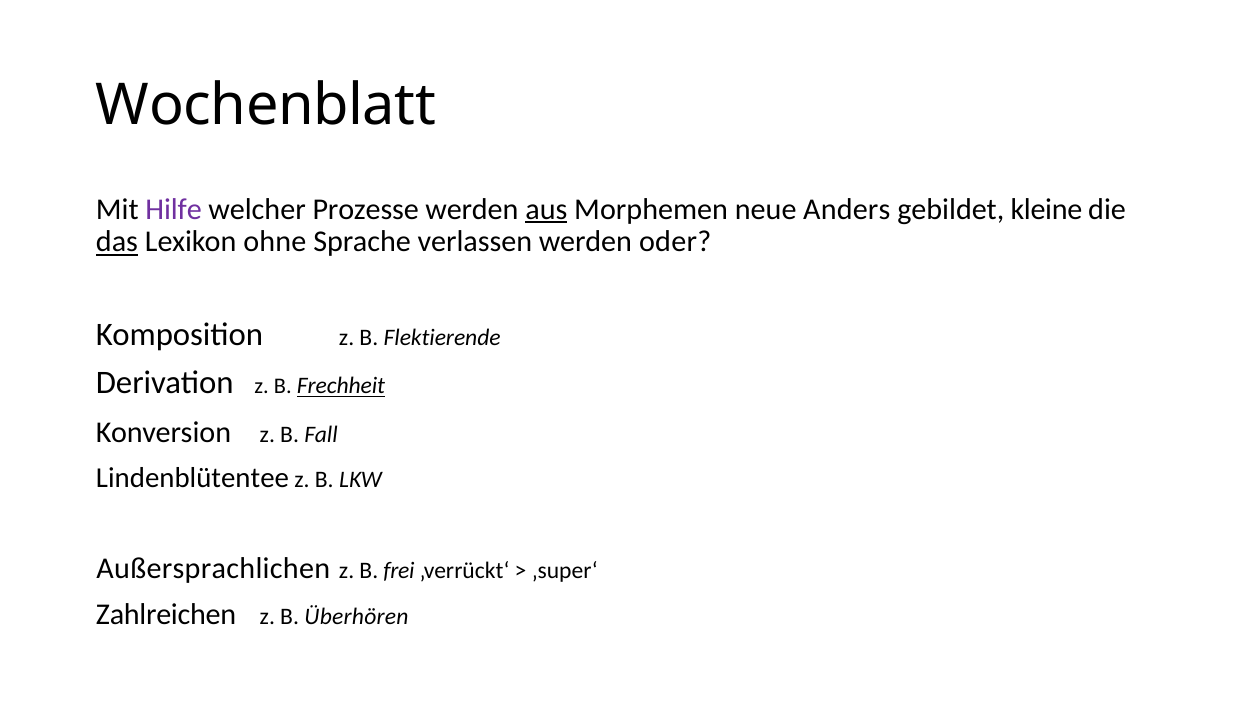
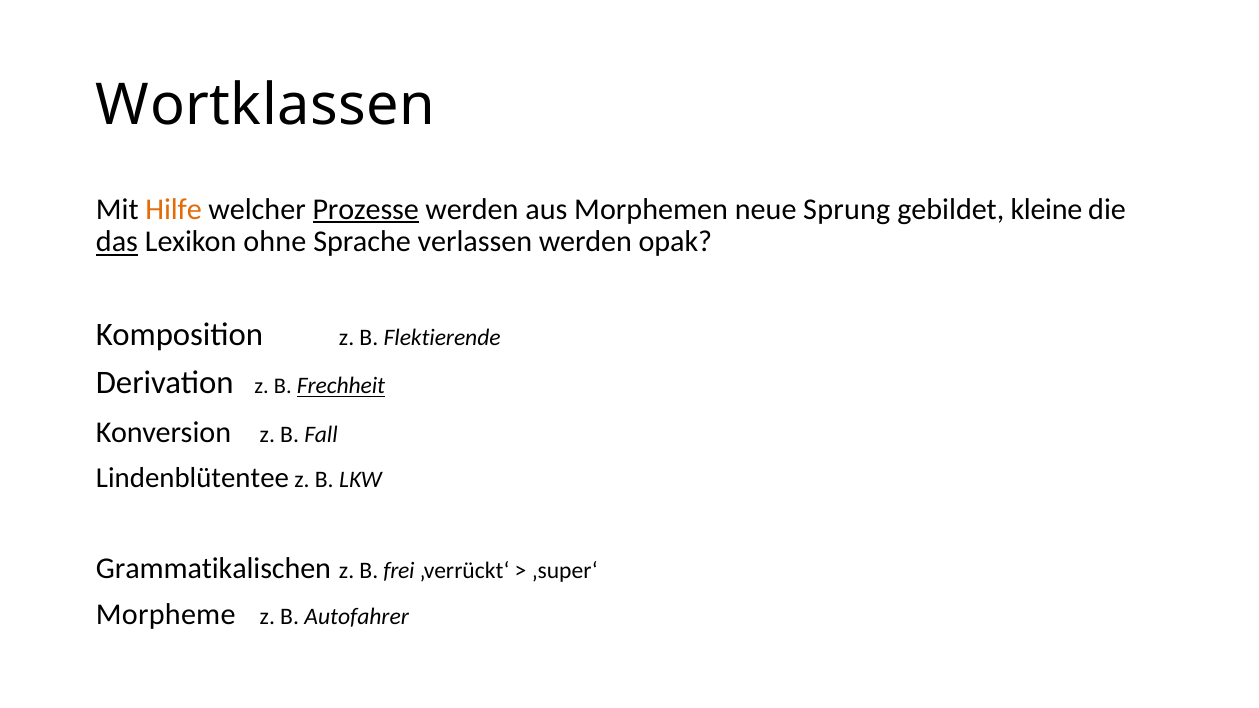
Wochenblatt: Wochenblatt -> Wortklassen (265, 106)
Hilfe colour: purple -> orange (174, 209)
Prozesse underline: none -> present (366, 209)
aus underline: present -> none (546, 209)
Anders: Anders -> Sprung (847, 209)
oder: oder -> opak (675, 242)
Außersprachlichen: Außersprachlichen -> Grammatikalischen (214, 569)
Zahlreichen: Zahlreichen -> Morpheme (166, 614)
Überhören: Überhören -> Autofahrer (357, 617)
